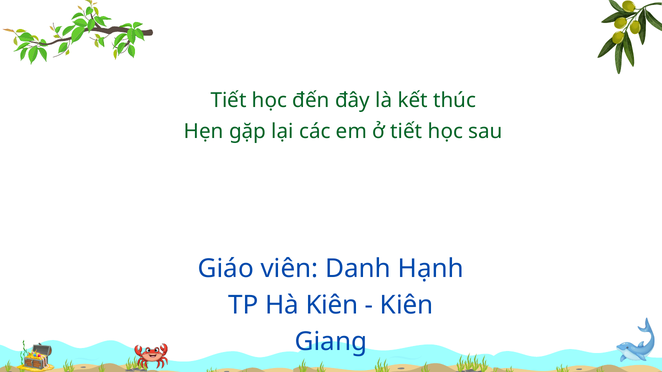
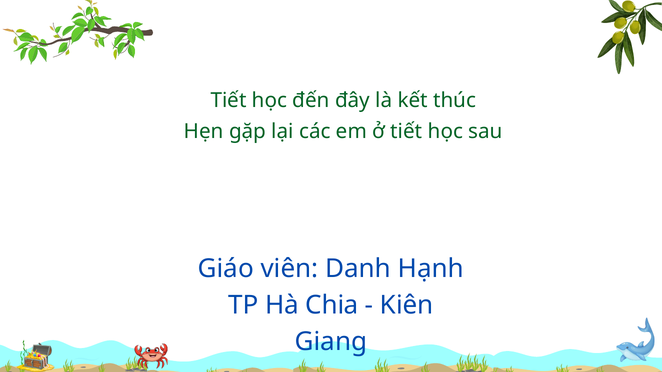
Hà Kiên: Kiên -> Chia (332, 305)
